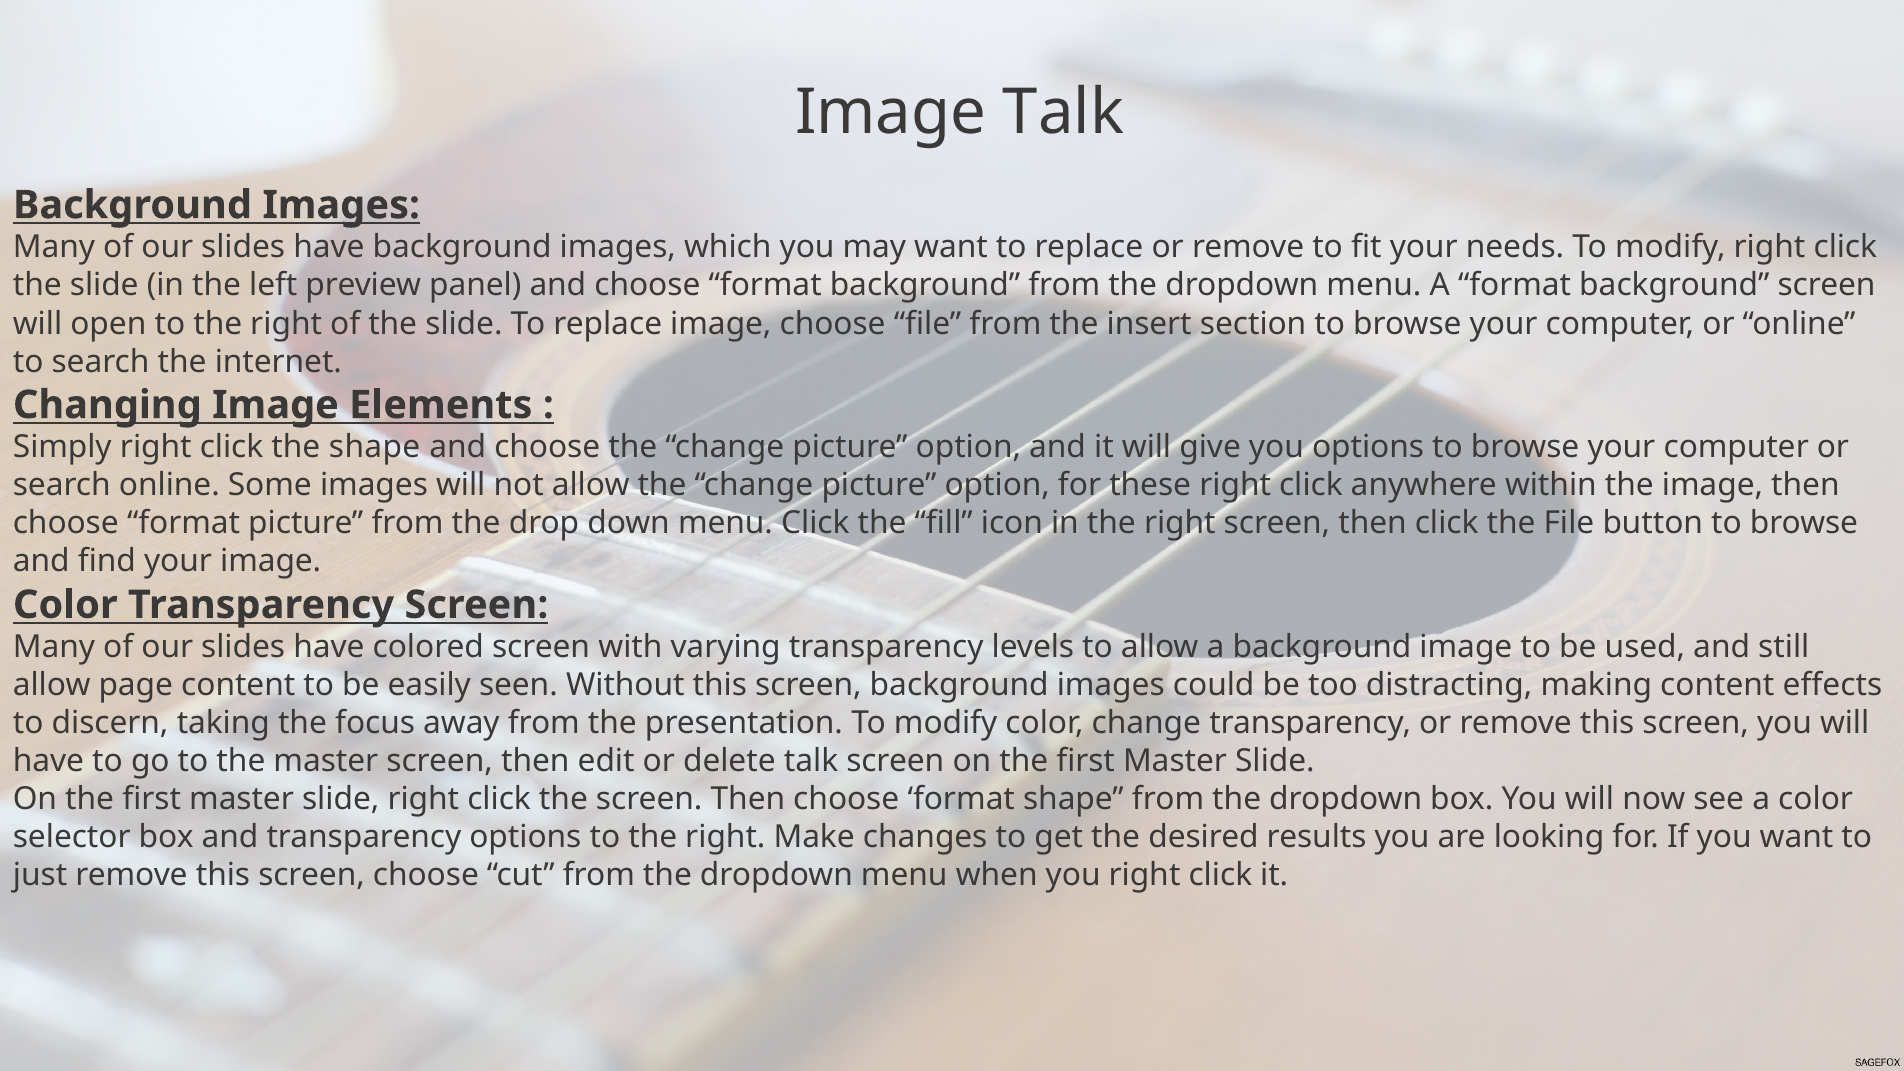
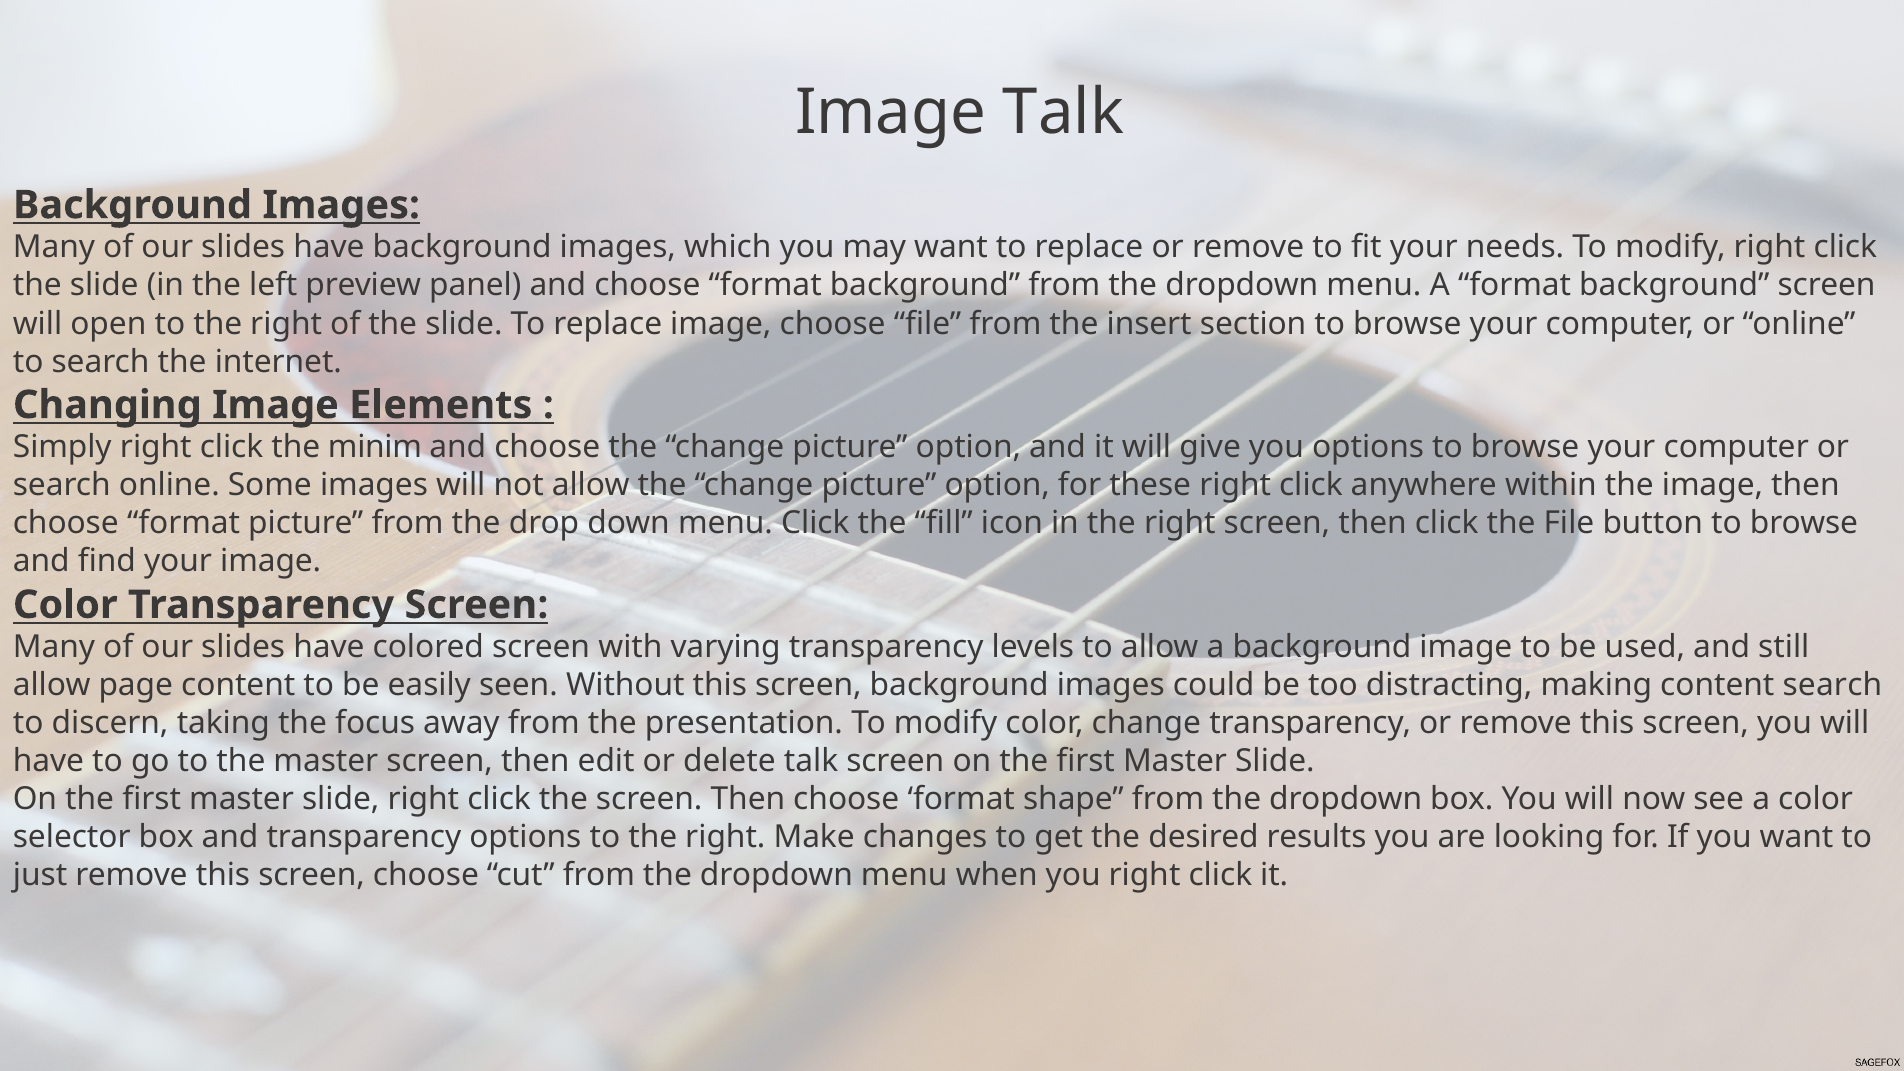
the shape: shape -> minim (375, 447)
content effects: effects -> search (1832, 685)
